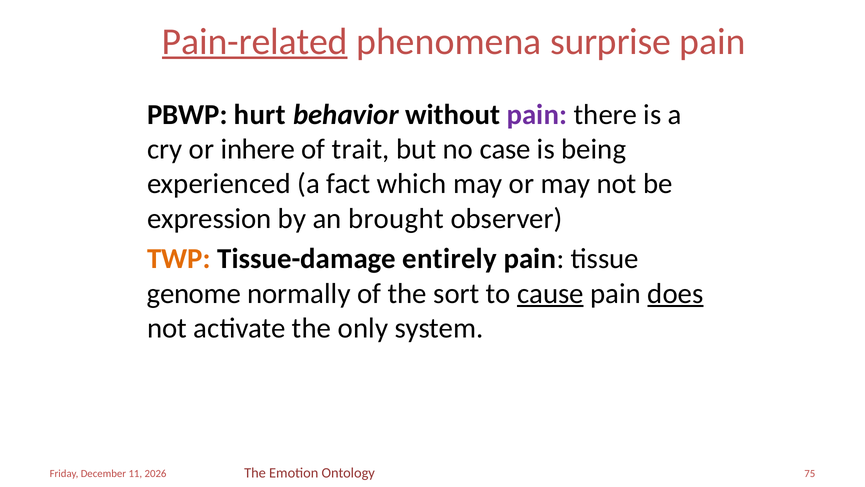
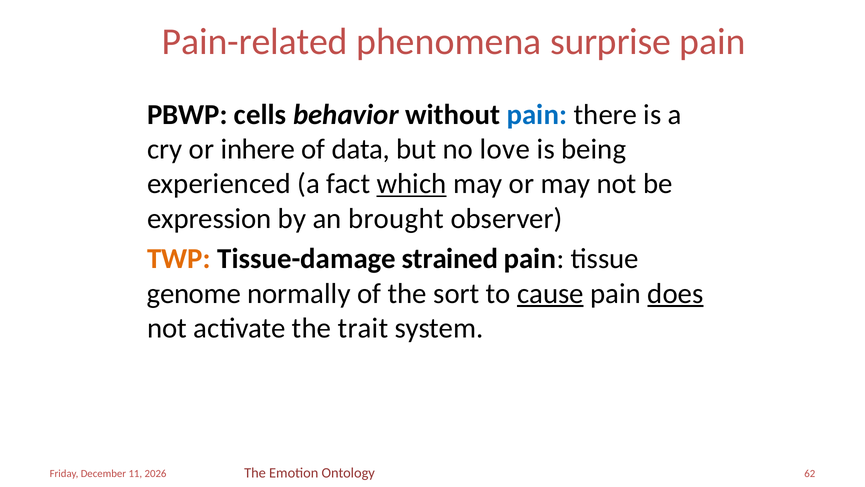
Pain-related underline: present -> none (255, 42)
hurt: hurt -> cells (260, 114)
pain colour: purple -> blue (537, 114)
trait: trait -> data (361, 149)
case: case -> love (505, 149)
which underline: none -> present (412, 184)
entirely: entirely -> strained (450, 259)
only: only -> trait (363, 328)
75: 75 -> 62 (810, 473)
